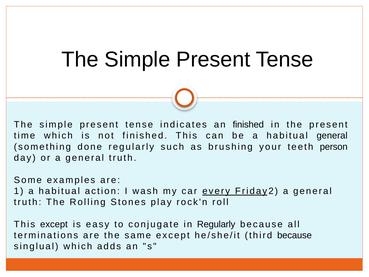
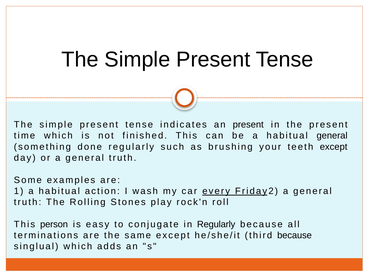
an finished: finished -> present (248, 124)
teeth person: person -> except (334, 147)
This except: except -> person (54, 224)
